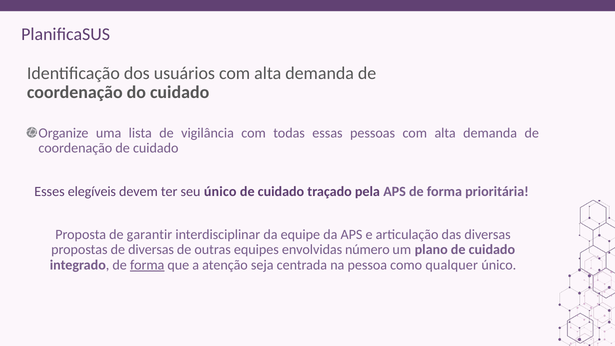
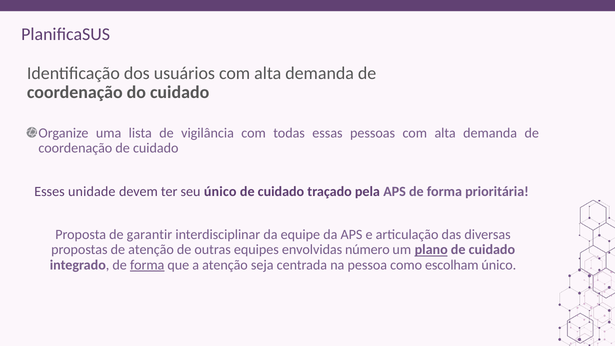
elegíveis: elegíveis -> unidade (92, 191)
de diversas: diversas -> atenção (151, 250)
plano underline: none -> present (431, 250)
qualquer: qualquer -> escolham (452, 265)
